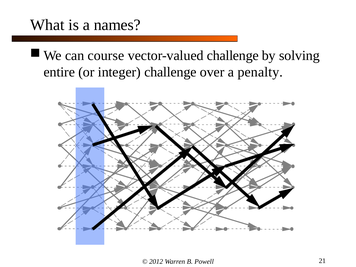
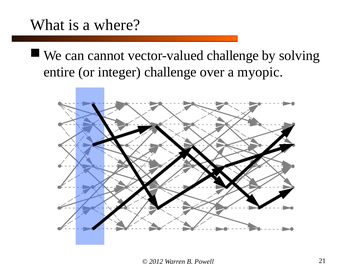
names: names -> where (117, 25)
course: course -> cannot (106, 56)
penalty: penalty -> myopic (260, 72)
